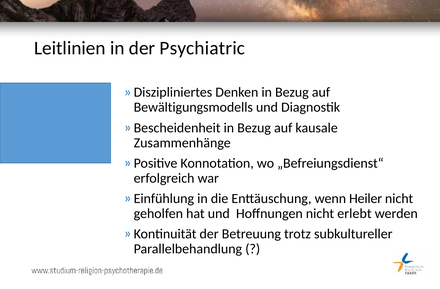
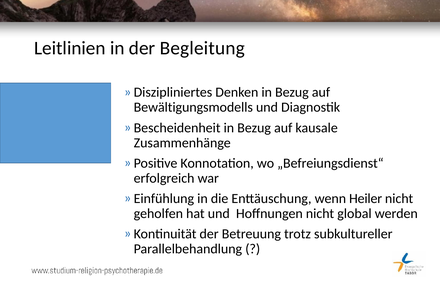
Psychiatric: Psychiatric -> Begleitung (202, 48)
erlebt: erlebt -> global (354, 214)
